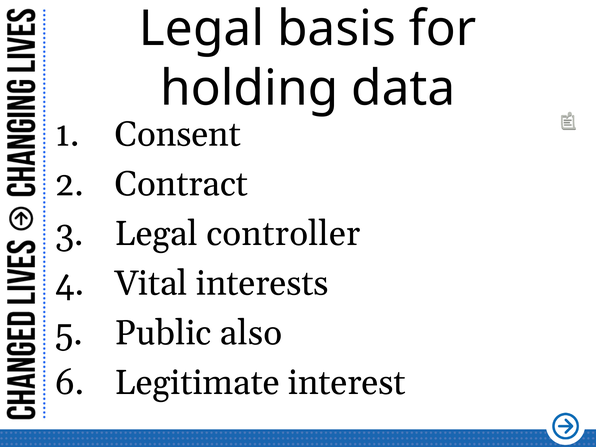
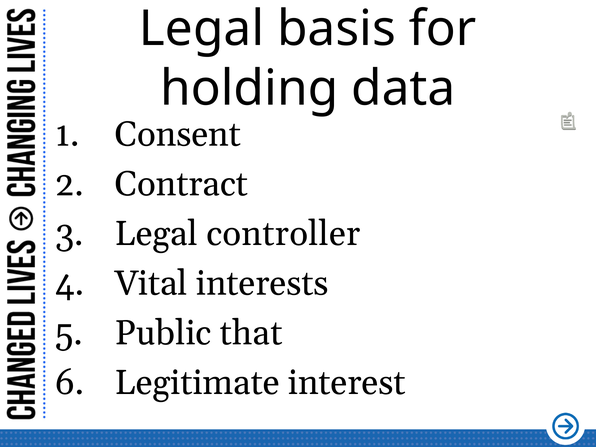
also: also -> that (251, 333)
